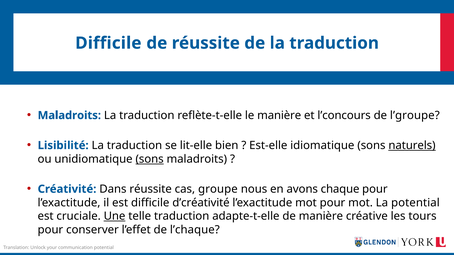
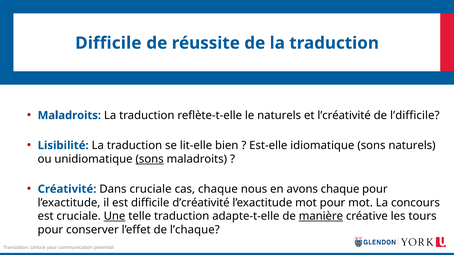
le manière: manière -> naturels (279, 116)
l’concours: l’concours -> l’créativité (344, 116)
l’groupe: l’groupe -> l’difficile (415, 116)
naturels underline: present -> none (412, 146)
Dans réussite: réussite -> cruciale (151, 189)
cas groupe: groupe -> chaque (218, 189)
La potential: potential -> concours (415, 203)
manière underline: none -> present (321, 217)
